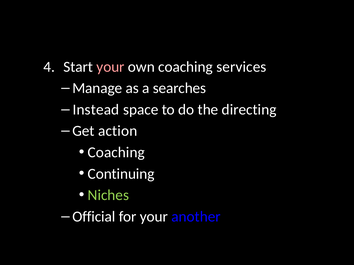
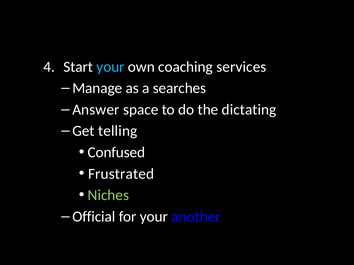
your colour: pink -> light blue (110, 67)
Instead: Instead -> Answer (96, 110)
directing: directing -> dictating (249, 110)
action: action -> telling (118, 131)
Coaching: Coaching -> Confused (116, 153)
Continuing: Continuing -> Frustrated (121, 174)
